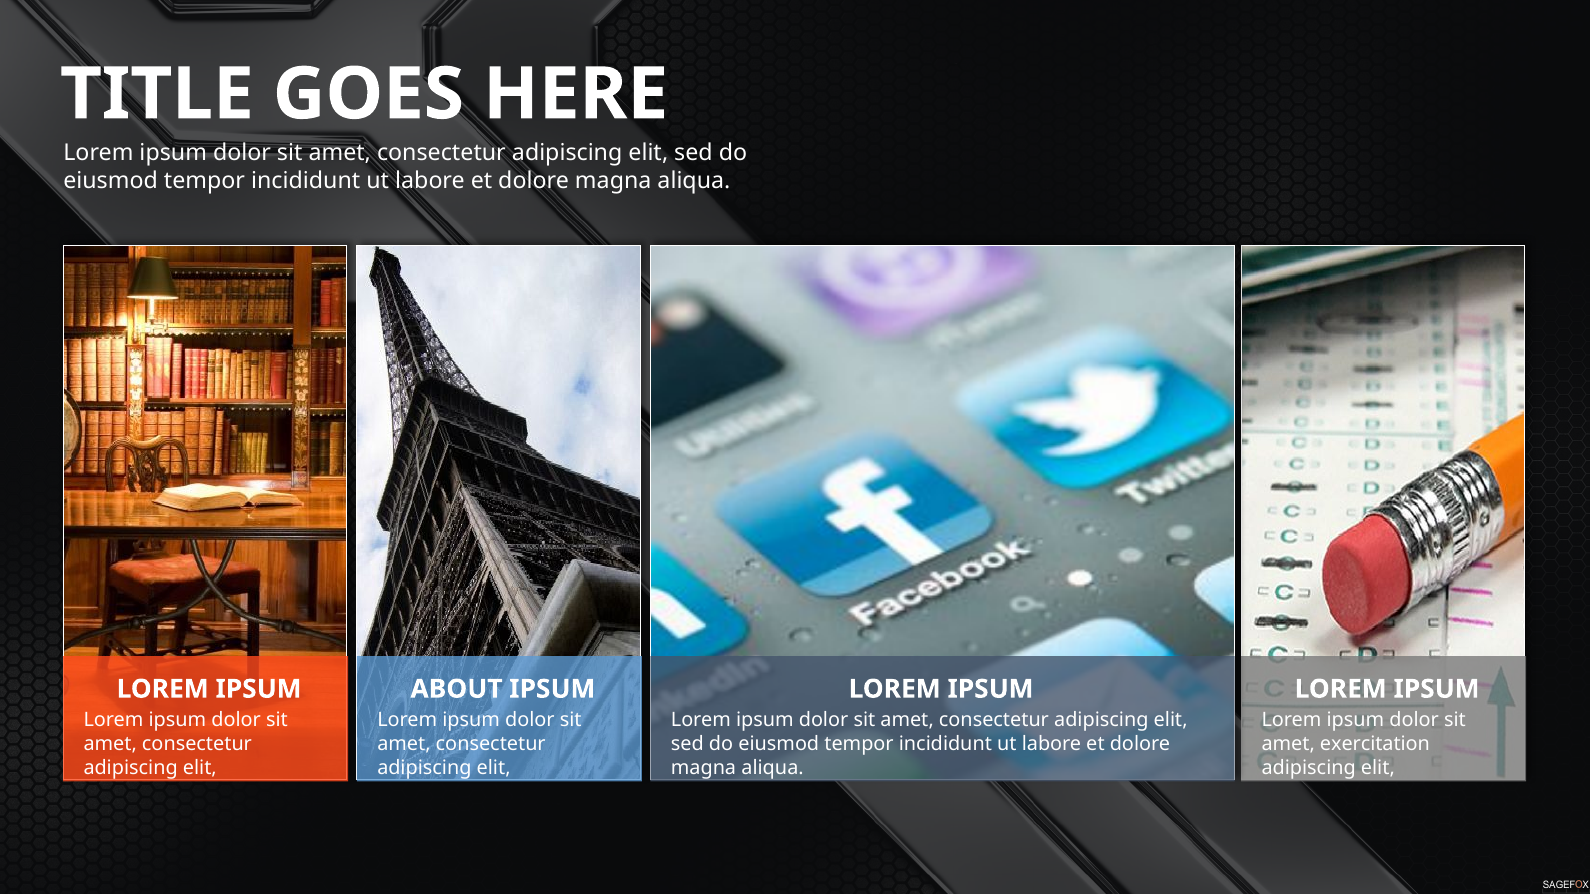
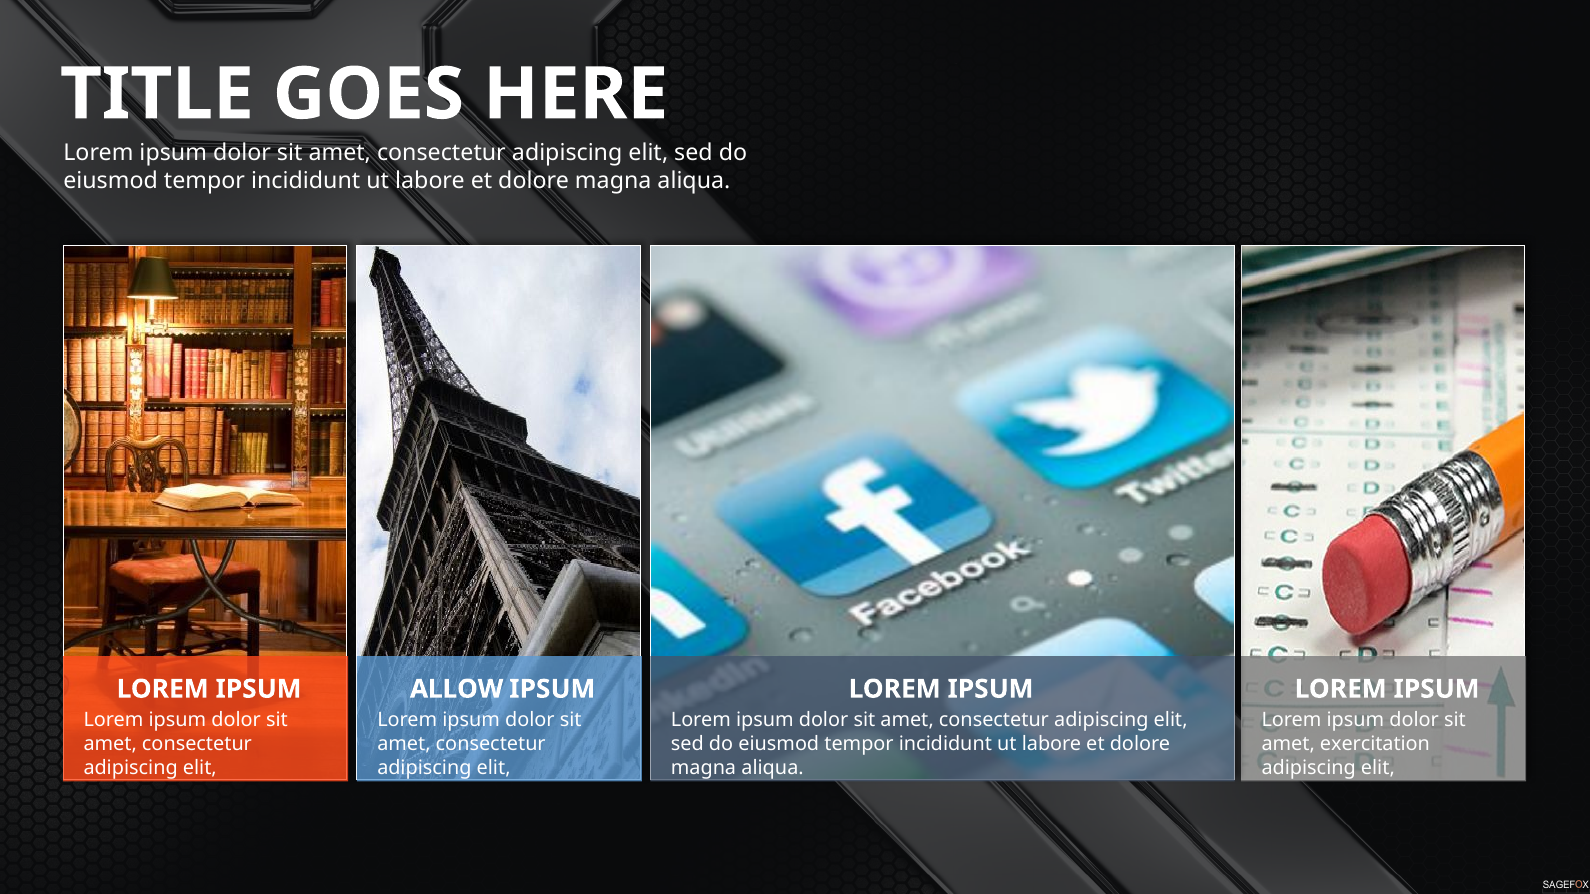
ABOUT: ABOUT -> ALLOW (457, 689)
